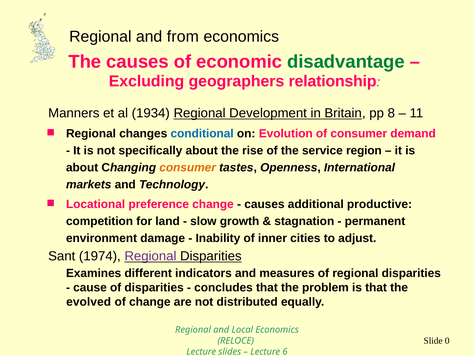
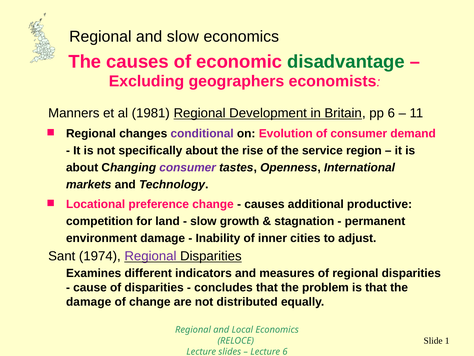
and from: from -> slow (183, 37)
relationship: relationship -> economists (333, 81)
1934: 1934 -> 1981 (151, 113)
pp 8: 8 -> 6 (391, 113)
conditional colour: blue -> purple (202, 133)
consumer colour: orange -> purple (188, 167)
evolved: evolved -> damage (89, 301)
0: 0 -> 1 (447, 340)
